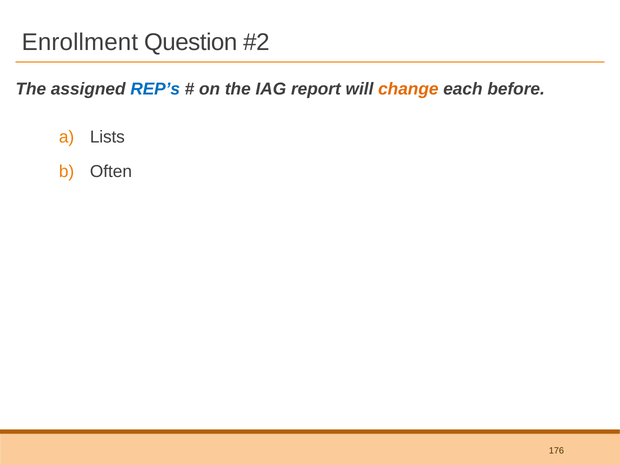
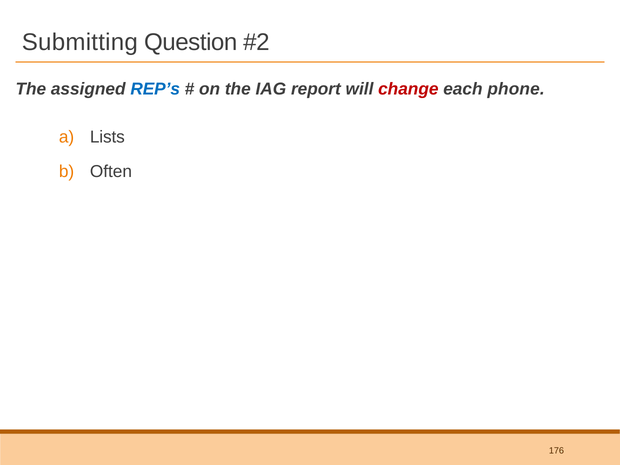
Enrollment: Enrollment -> Submitting (80, 42)
change colour: orange -> red (408, 89)
before: before -> phone (516, 89)
